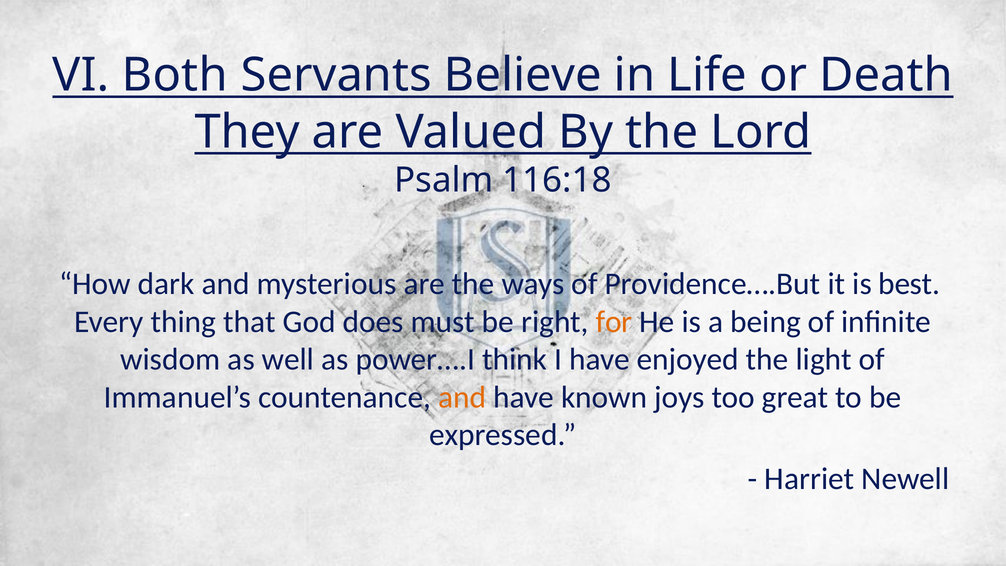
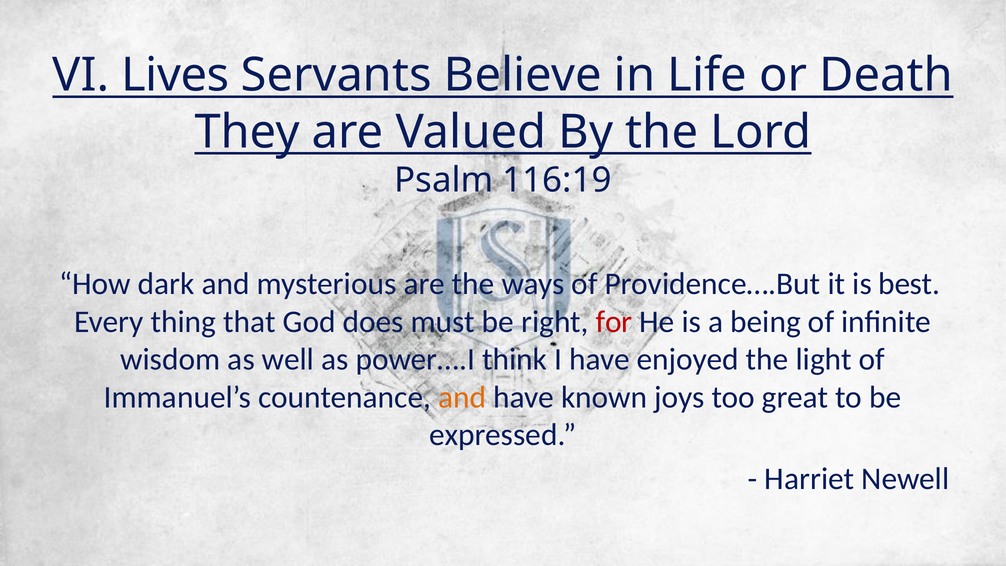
Both: Both -> Lives (175, 75)
116:18: 116:18 -> 116:19 (557, 180)
for colour: orange -> red (614, 322)
